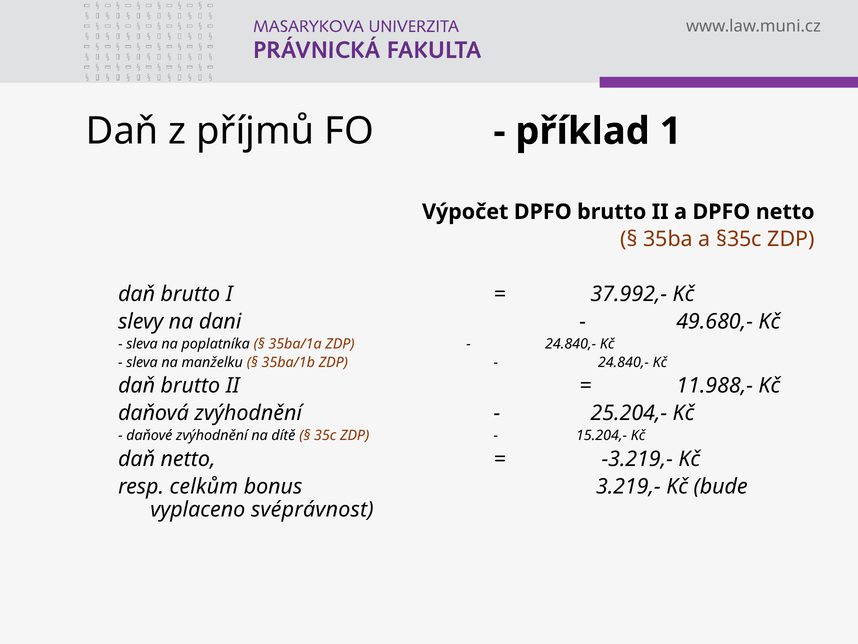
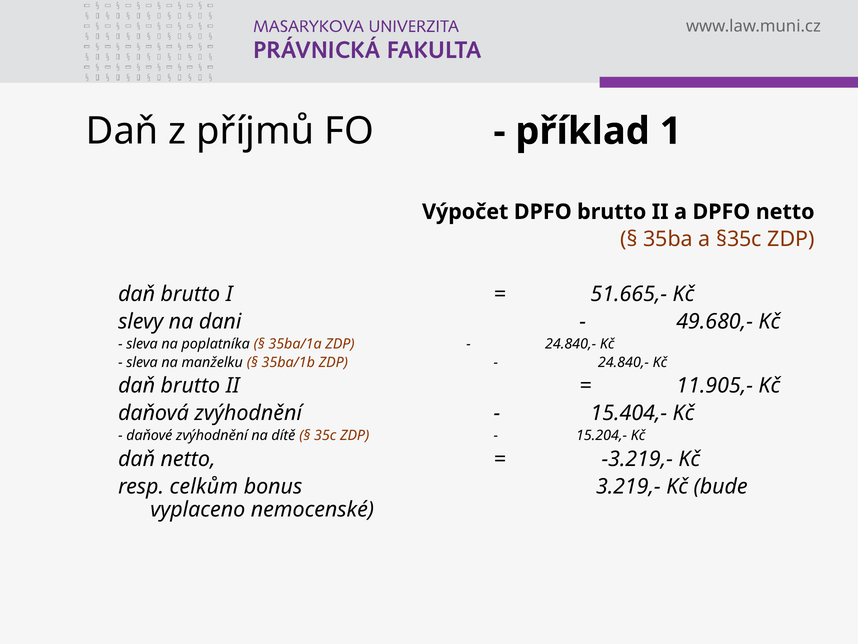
37.992,-: 37.992,- -> 51.665,- (629, 294)
11.988,-: 11.988,- -> 11.905,- (715, 386)
25.204,-: 25.204,- -> 15.404,- (629, 413)
svéprávnost: svéprávnost -> nemocenské (312, 509)
